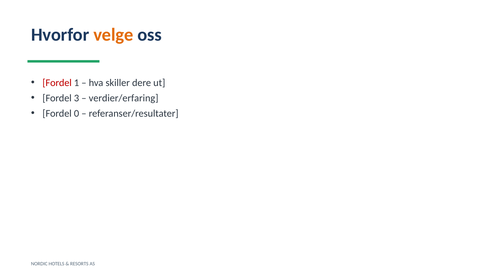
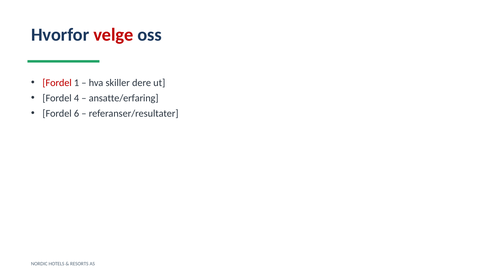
velge colour: orange -> red (113, 35)
3: 3 -> 4 (77, 98)
verdier/erfaring: verdier/erfaring -> ansatte/erfaring (124, 98)
0: 0 -> 6 (77, 113)
